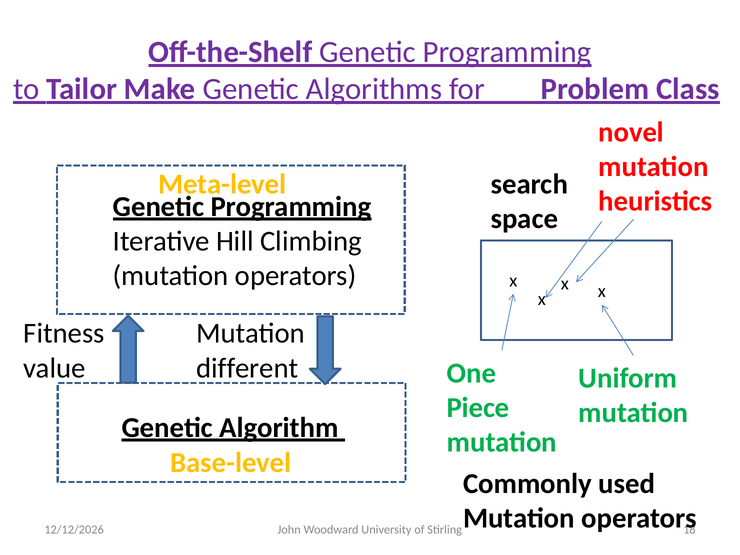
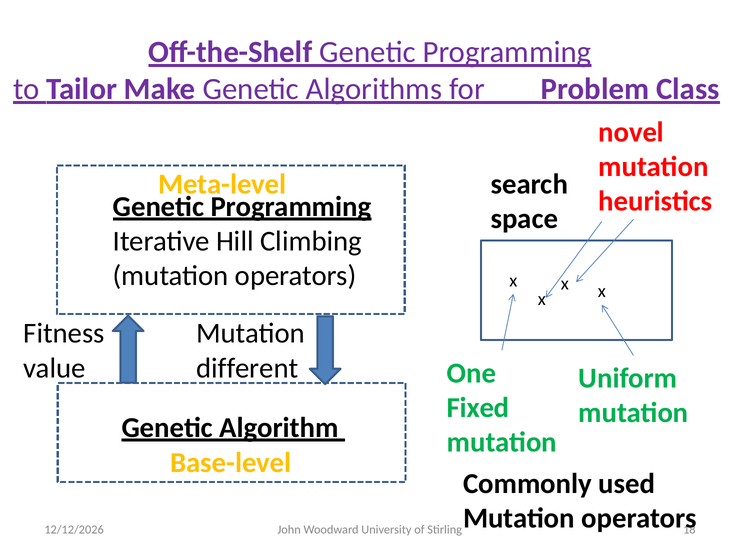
Piece: Piece -> Fixed (478, 408)
